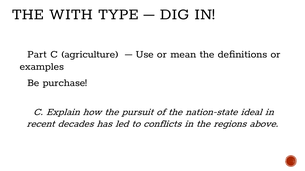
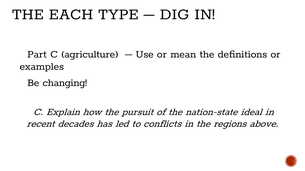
WITH: WITH -> EACH (71, 14)
purchase: purchase -> changing (65, 83)
